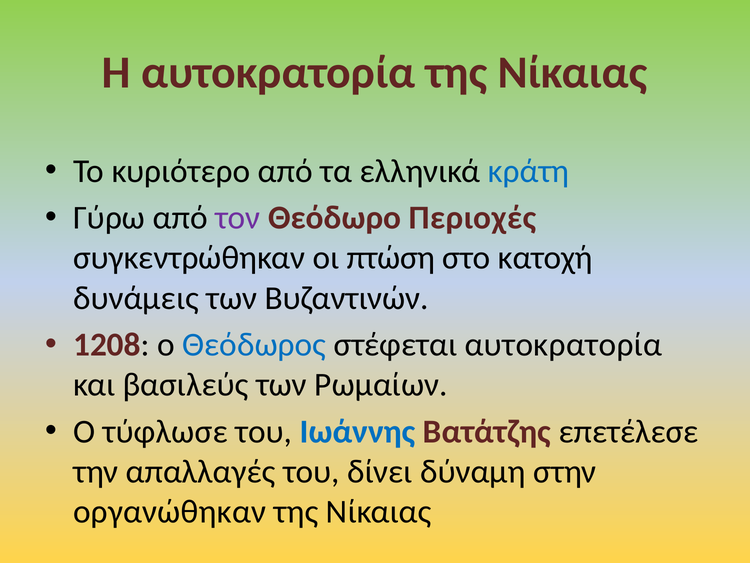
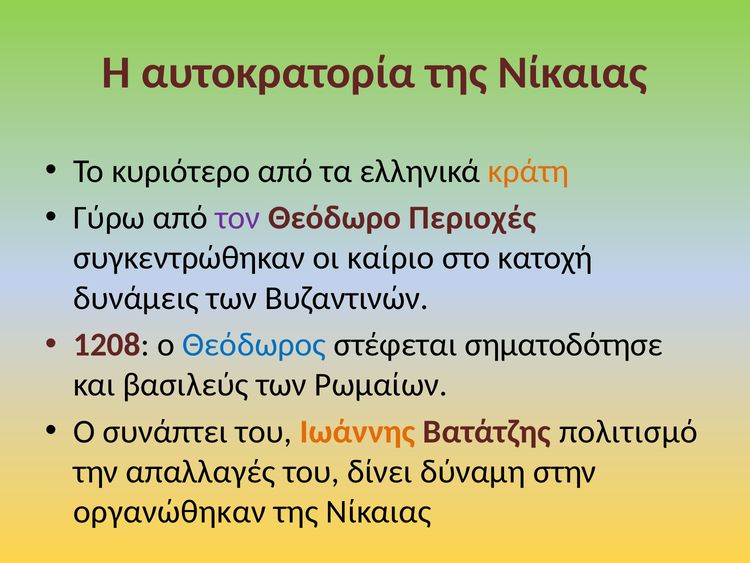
κράτη colour: blue -> orange (529, 171)
πτώση: πτώση -> καίριο (391, 258)
στέφεται αυτοκρατορία: αυτοκρατορία -> σηματοδότησε (564, 344)
τύφλωσε: τύφλωσε -> συνάπτει (165, 431)
Ιωάννης colour: blue -> orange (358, 431)
επετέλεσε: επετέλεσε -> πολιτισμό (628, 431)
